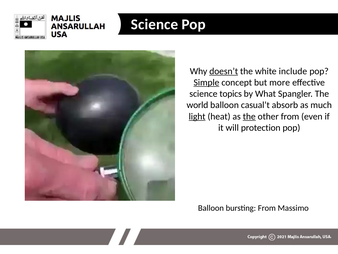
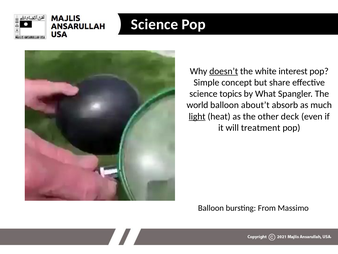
include: include -> interest (293, 71)
Simple underline: present -> none (206, 82)
more: more -> share (280, 82)
casual’t: casual’t -> about’t (255, 105)
the underline: present -> none (249, 116)
other from: from -> deck (290, 116)
protection: protection -> treatment (261, 127)
